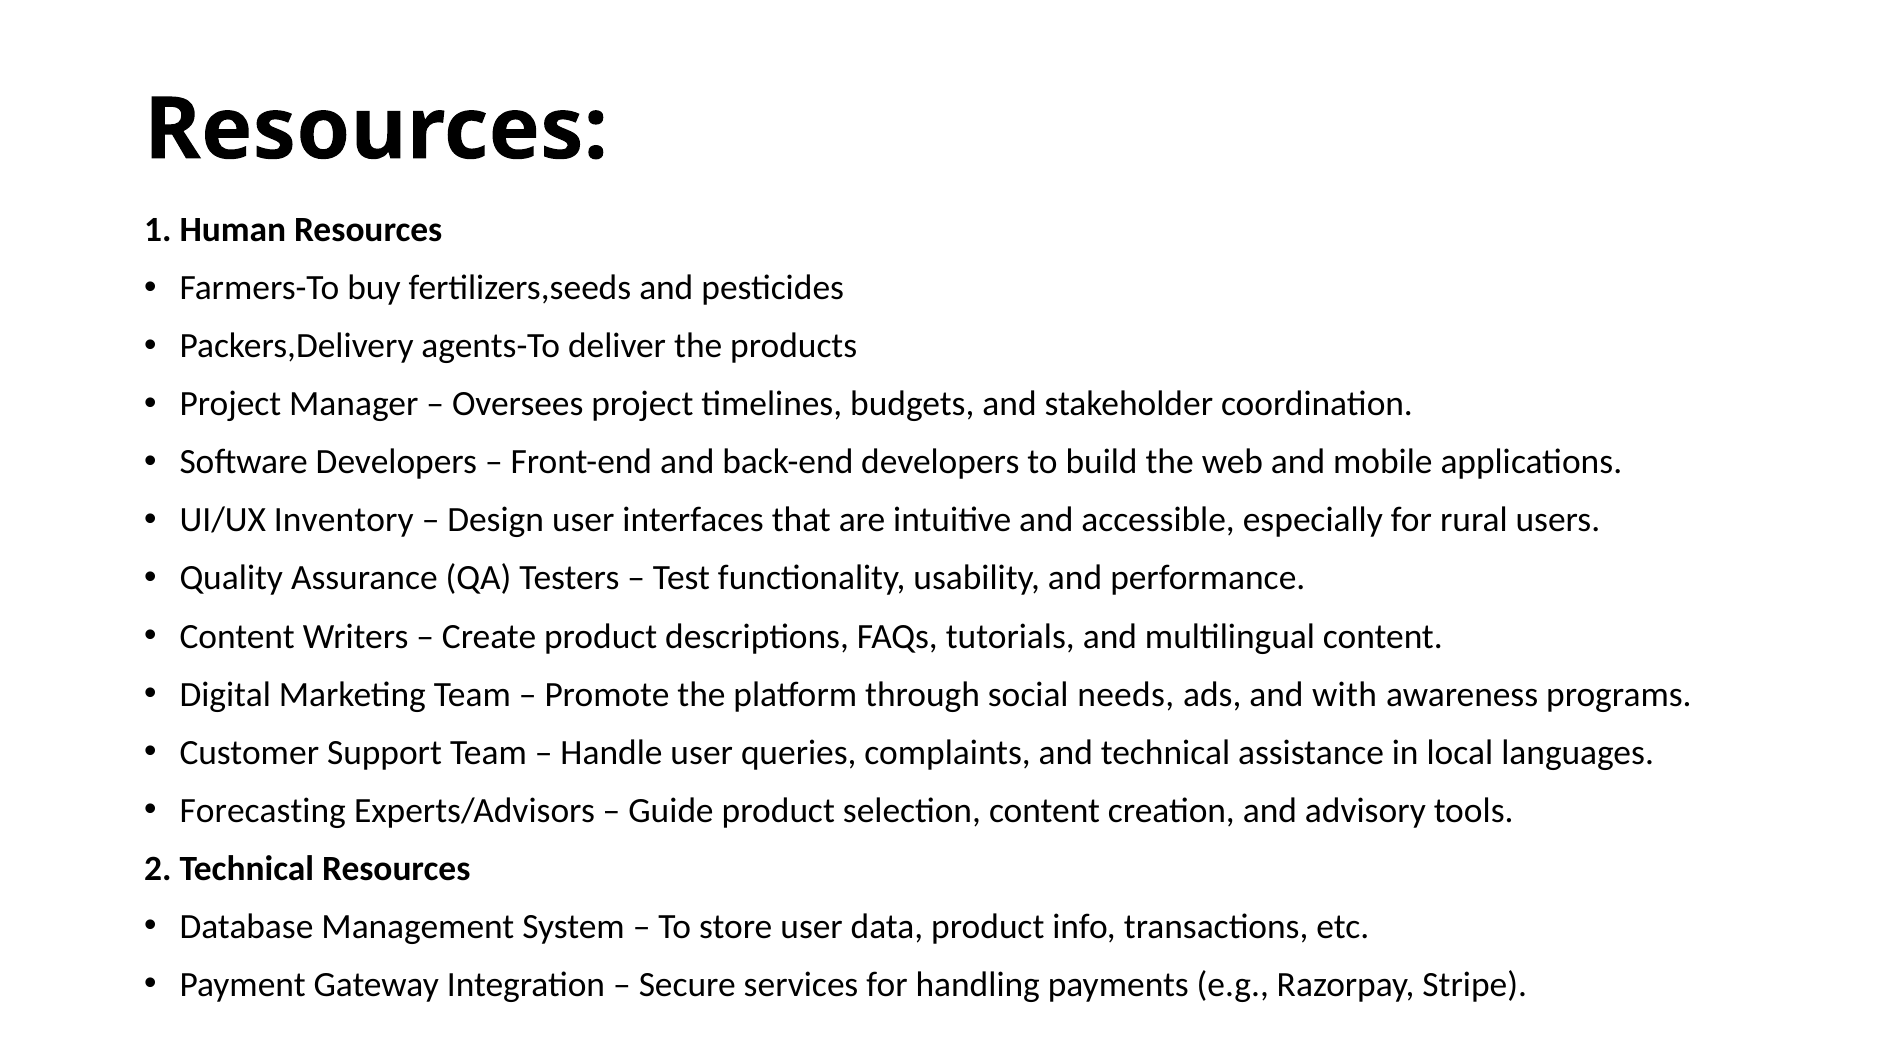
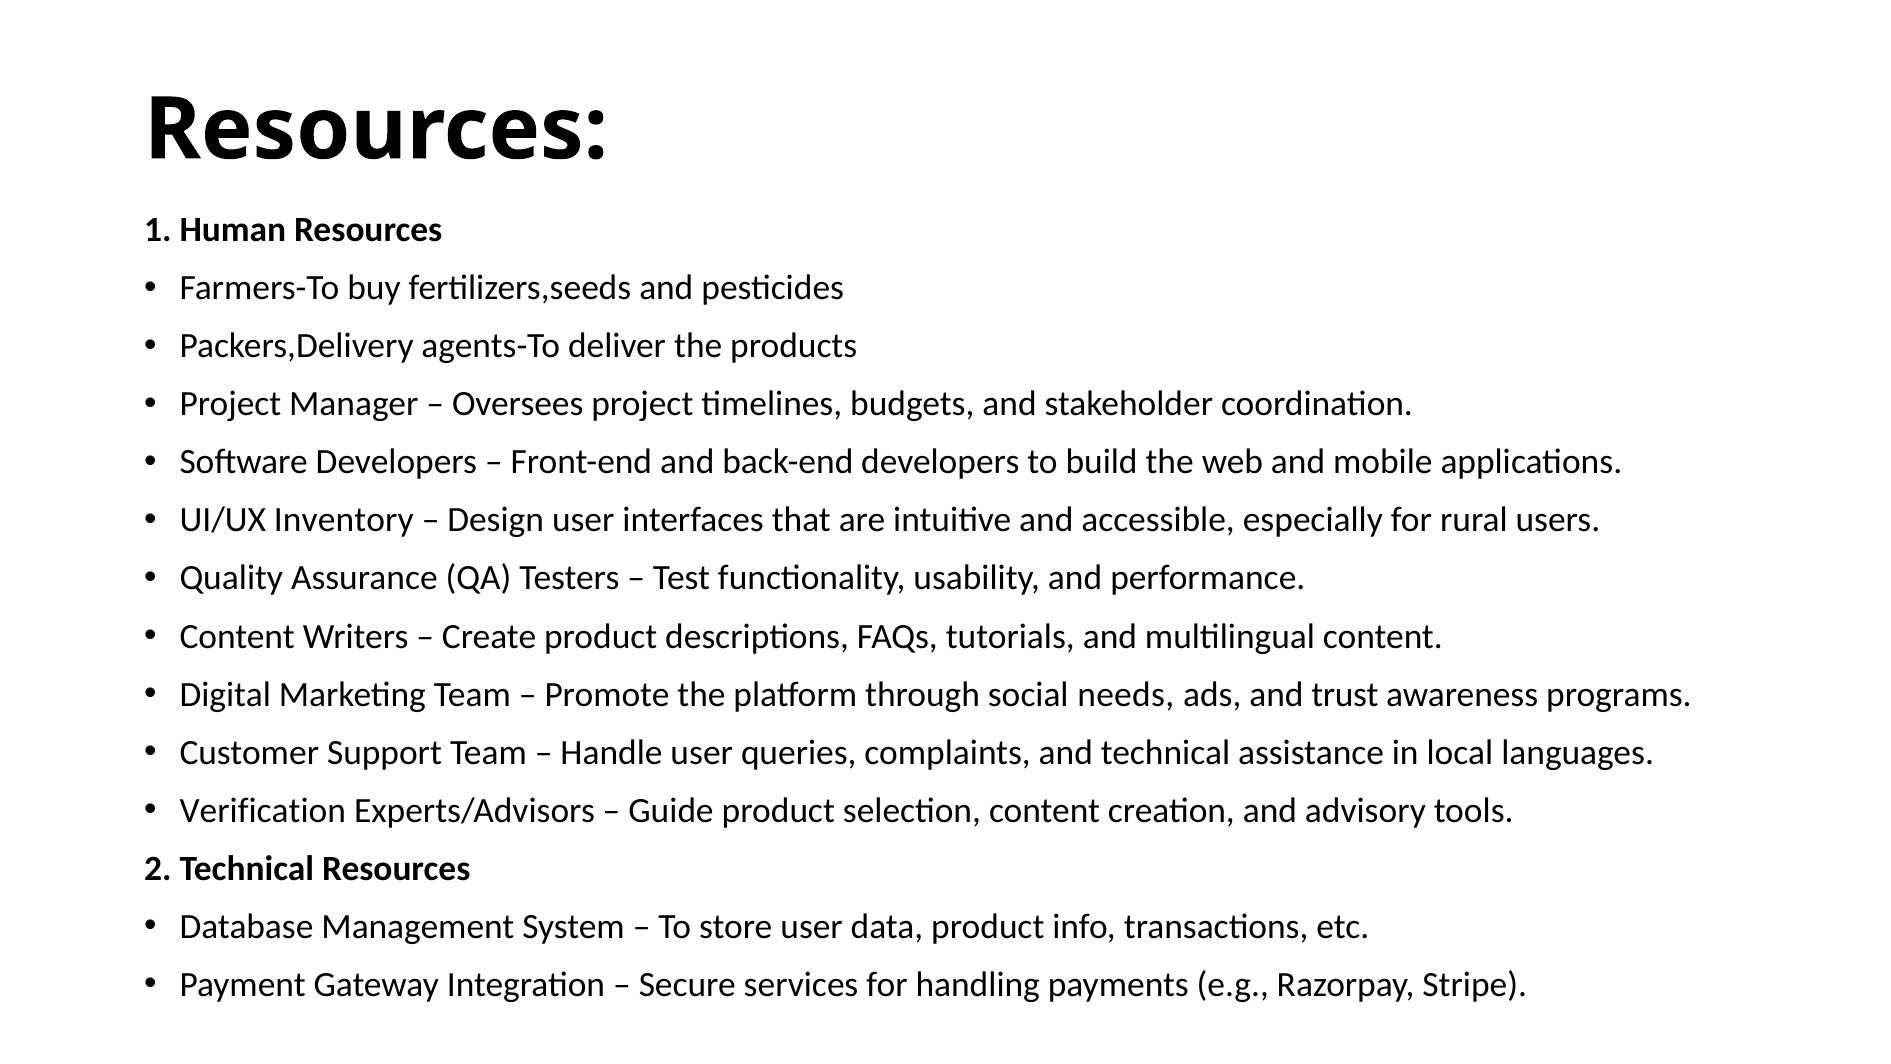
with: with -> trust (1345, 694)
Forecasting: Forecasting -> Verification (263, 810)
